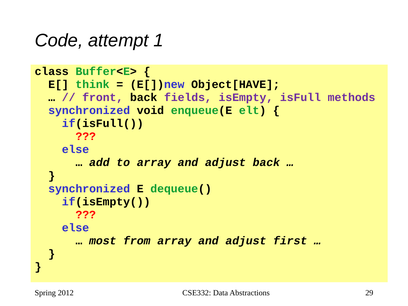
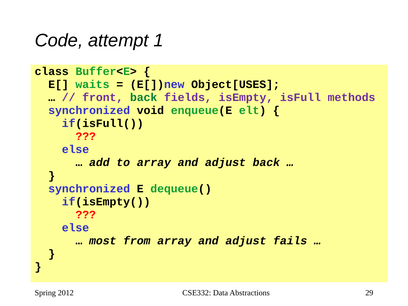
think: think -> waits (92, 84)
Object[HAVE: Object[HAVE -> Object[USES (236, 84)
back colour: black -> green (144, 97)
first: first -> fails (290, 241)
